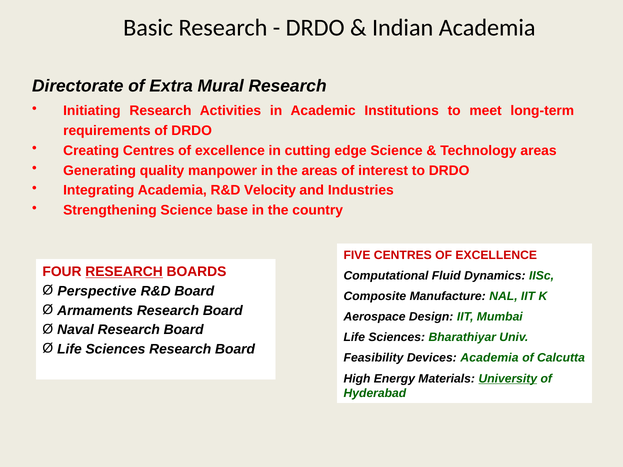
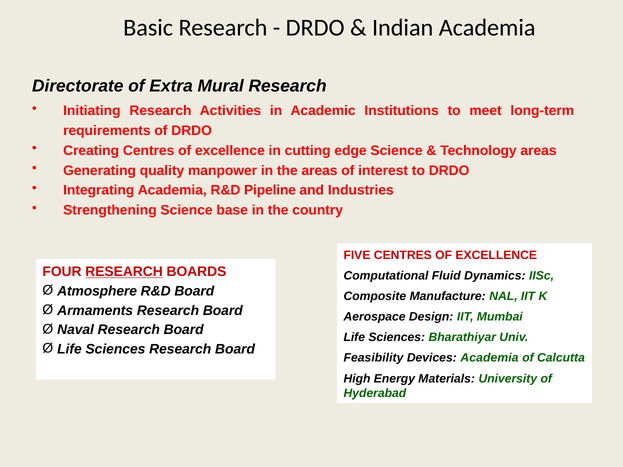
Velocity: Velocity -> Pipeline (270, 191)
Perspective: Perspective -> Atmosphere (97, 291)
University underline: present -> none (508, 379)
